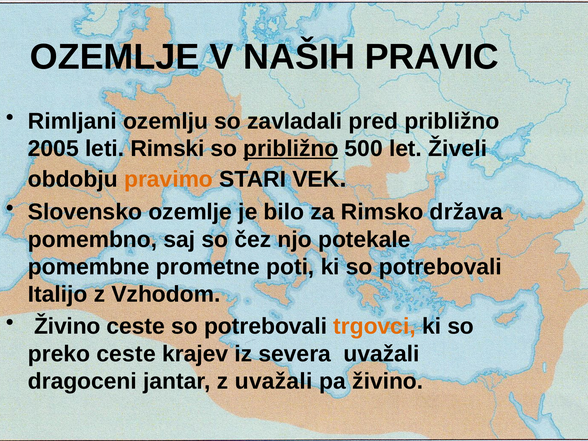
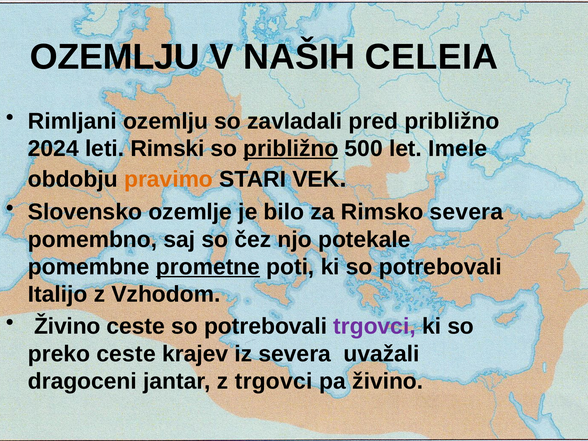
OZEMLJE: OZEMLJE -> OZEMLJU (115, 57)
PRAVIC: PRAVIC -> CELEIA (432, 57)
2005: 2005 -> 2024 (53, 149)
Živeli: Živeli -> Imele (458, 149)
Rimsko država: država -> severa (466, 212)
prometne underline: none -> present (208, 267)
trgovci colour: orange -> purple (374, 326)
z uvažali: uvažali -> trgovci (274, 381)
